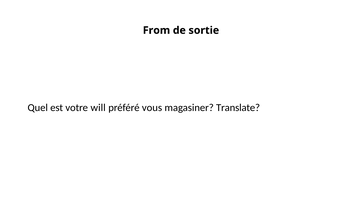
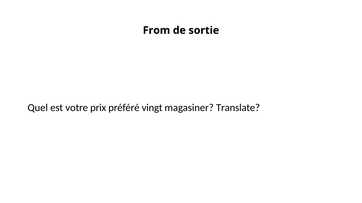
will: will -> prix (98, 108)
vous: vous -> vingt (152, 108)
